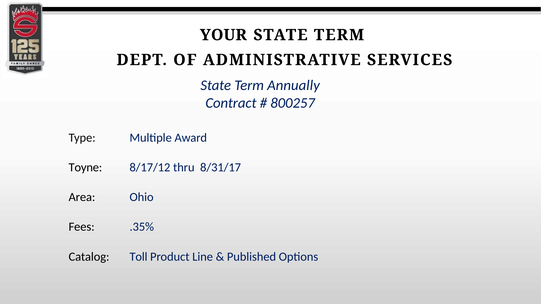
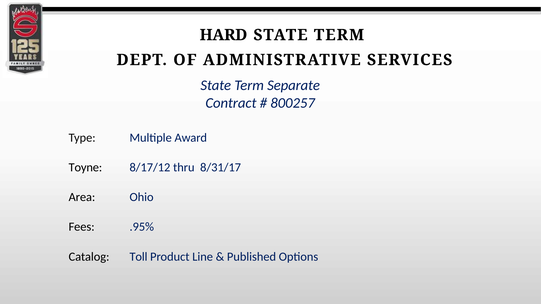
YOUR: YOUR -> HARD (223, 35)
Annually: Annually -> Separate (294, 86)
.35%: .35% -> .95% (142, 227)
